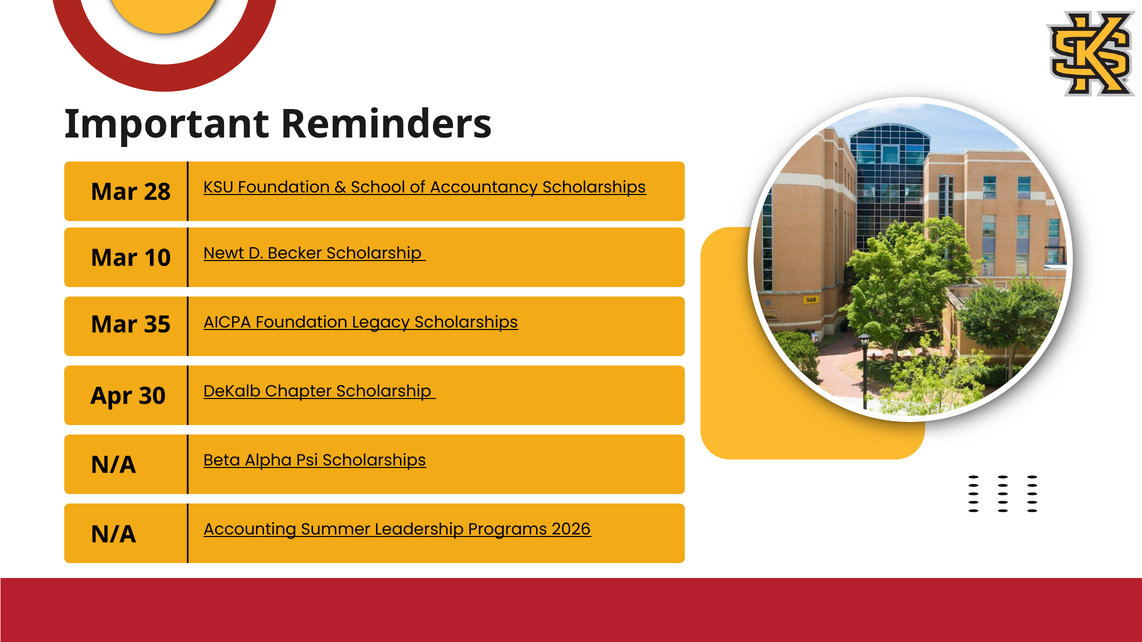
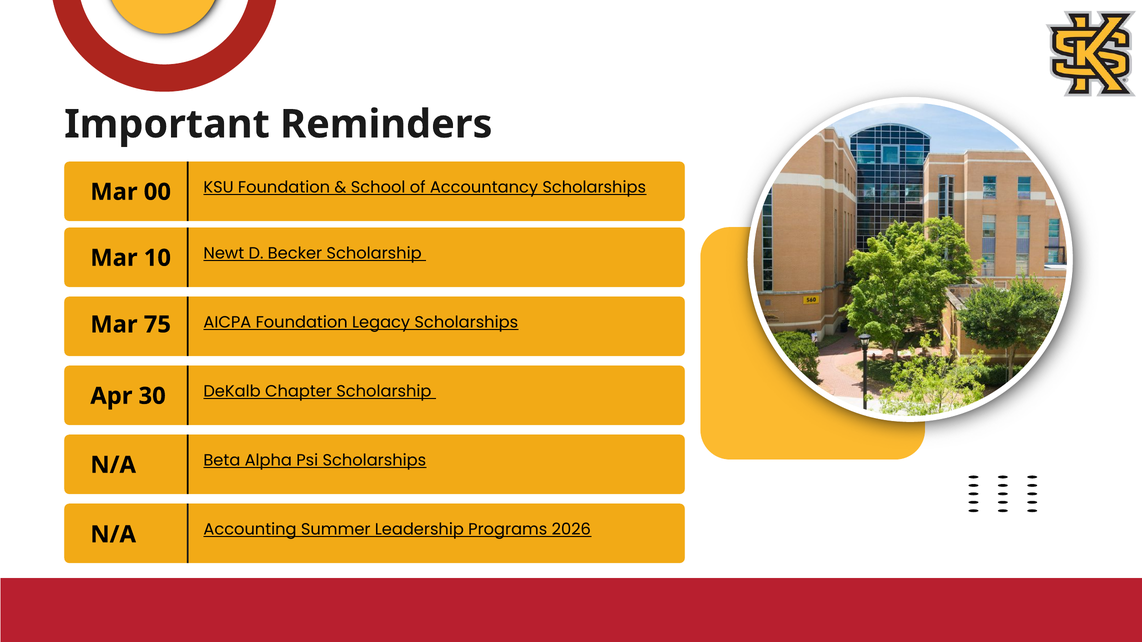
28: 28 -> 00 (157, 192)
35: 35 -> 75 (157, 325)
